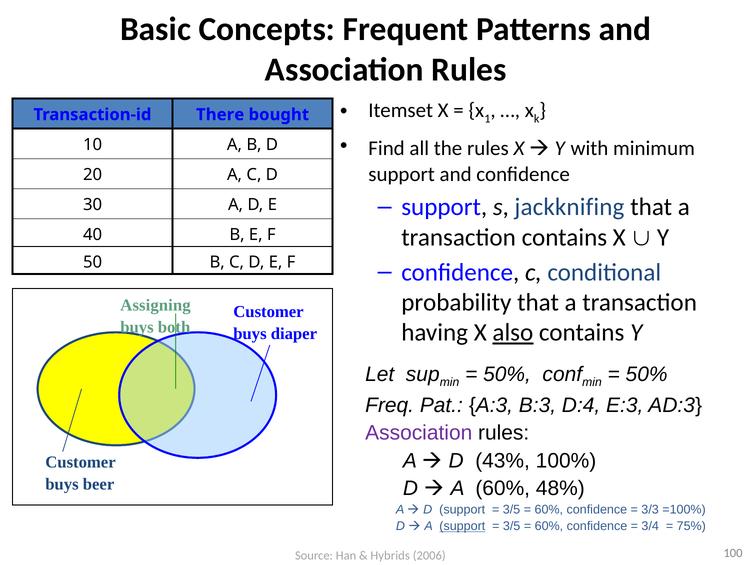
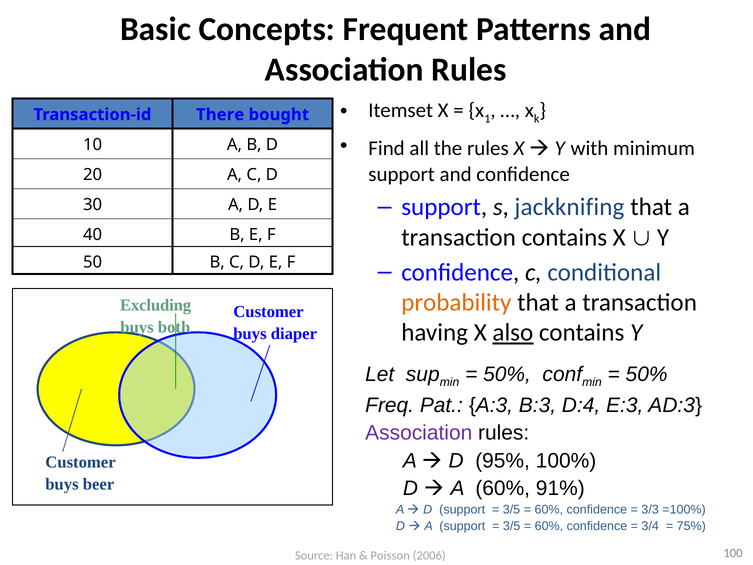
probability colour: black -> orange (456, 302)
Assigning: Assigning -> Excluding (156, 305)
43%: 43% -> 95% (503, 460)
48%: 48% -> 91% (560, 488)
support underline: present -> none (462, 526)
Hybrids: Hybrids -> Poisson (390, 555)
